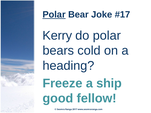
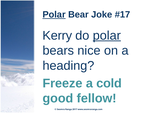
polar underline: none -> present (107, 36)
cold: cold -> nice (89, 51)
ship: ship -> cold (109, 83)
